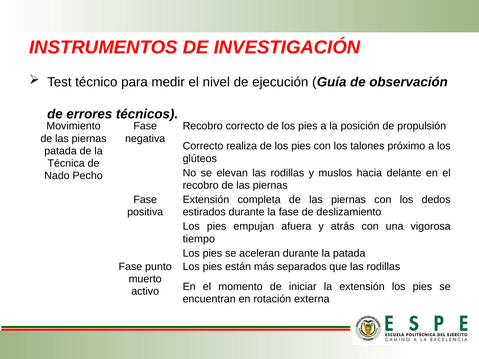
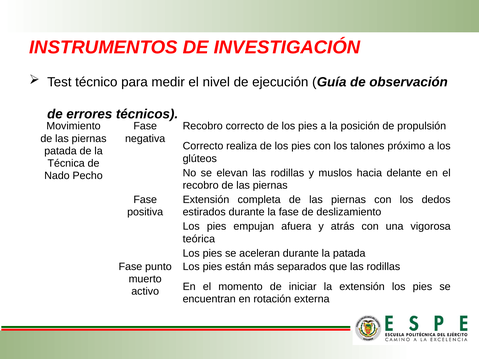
tiempo: tiempo -> teórica (199, 239)
